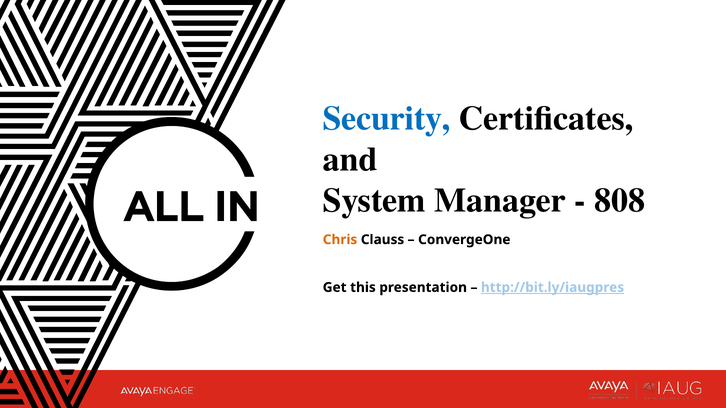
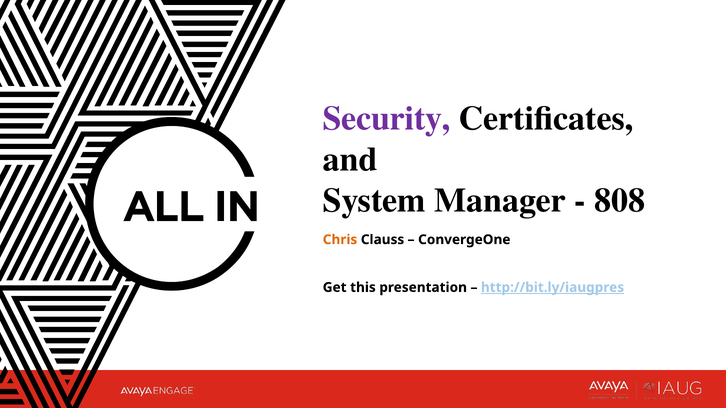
Security colour: blue -> purple (387, 119)
